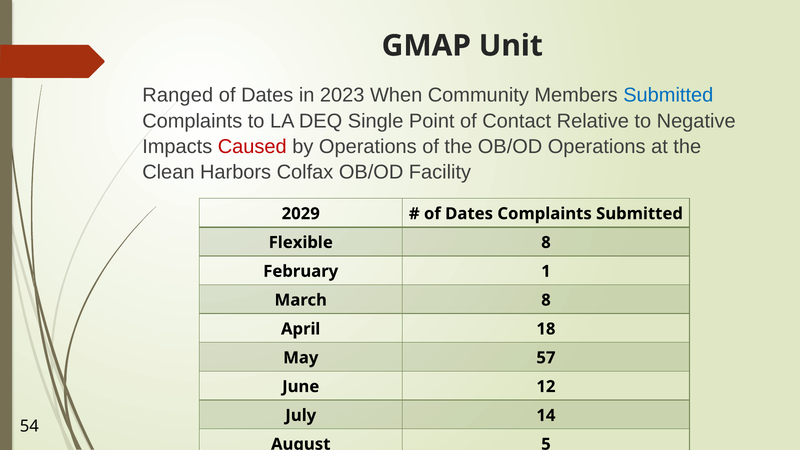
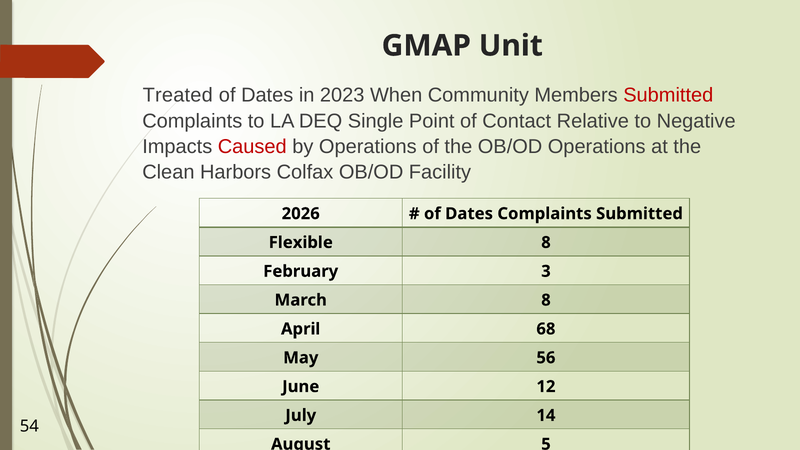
Ranged: Ranged -> Treated (178, 95)
Submitted colour: blue -> red (668, 95)
2029: 2029 -> 2026 (301, 214)
1: 1 -> 3 (546, 271)
18: 18 -> 68 (546, 329)
57: 57 -> 56 (546, 358)
